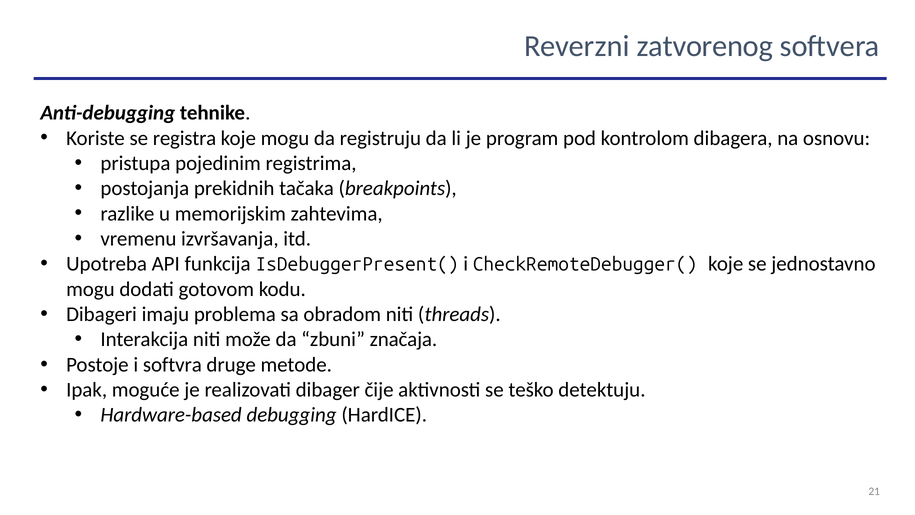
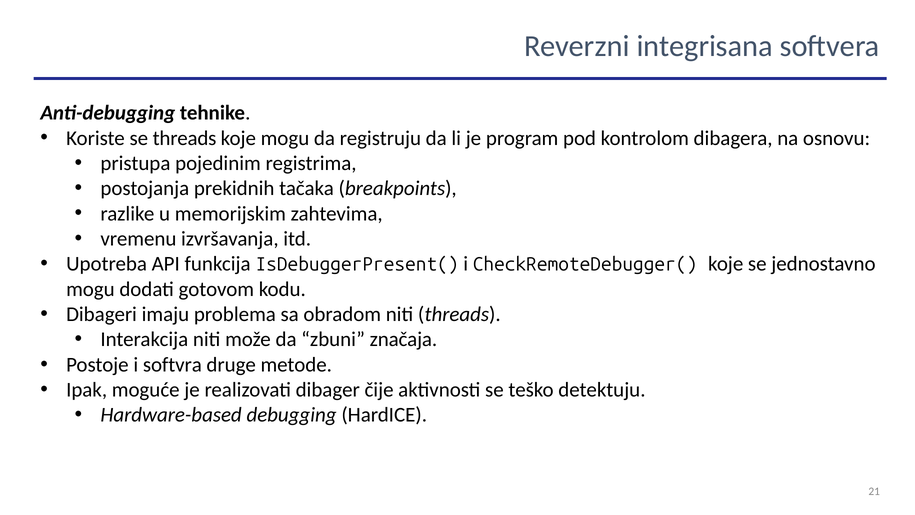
zatvorenog: zatvorenog -> integrisana (705, 46)
se registra: registra -> threads (185, 138)
